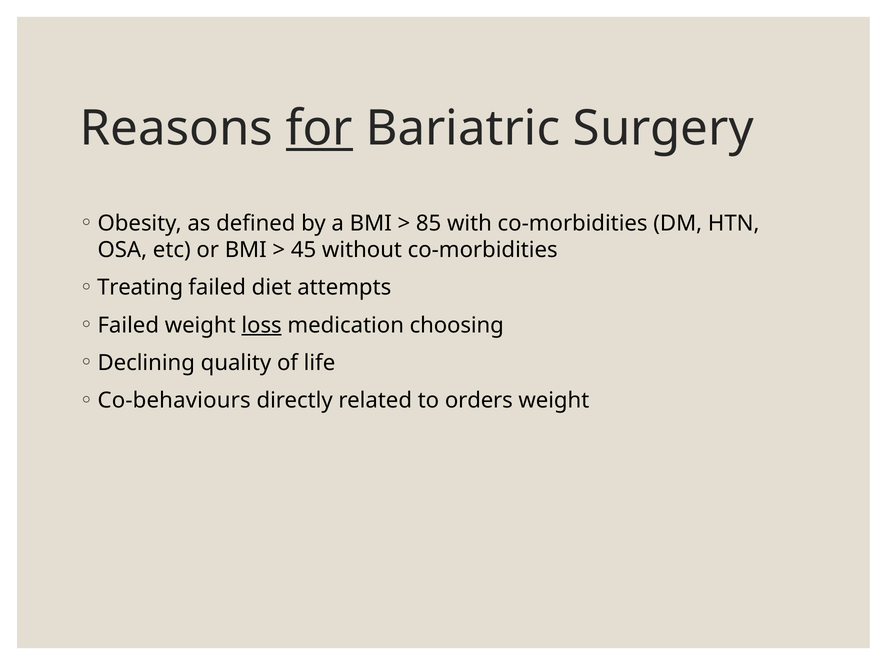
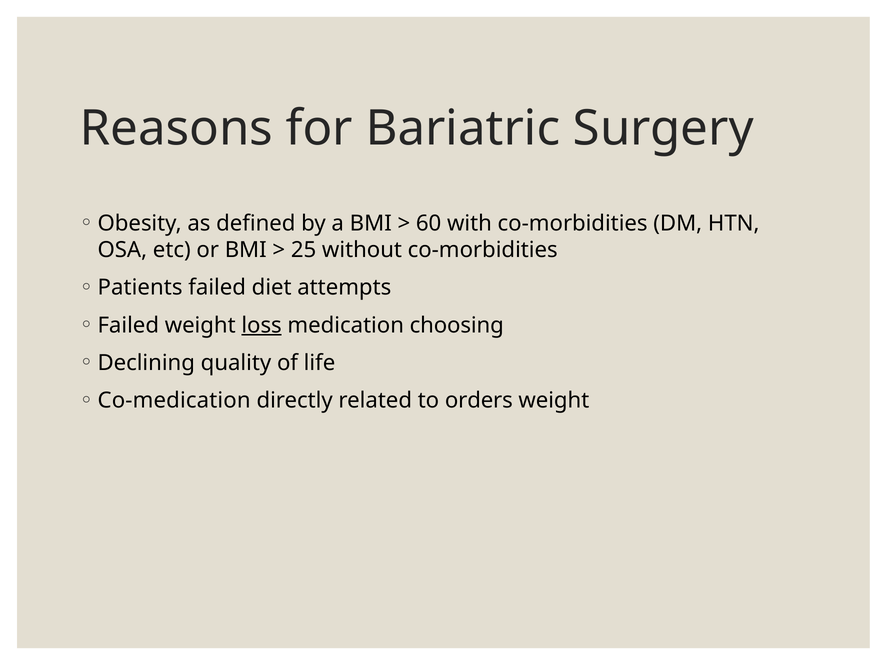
for underline: present -> none (319, 129)
85: 85 -> 60 (429, 223)
45: 45 -> 25 (304, 250)
Treating: Treating -> Patients (140, 288)
Co-behaviours: Co-behaviours -> Co-medication (174, 401)
